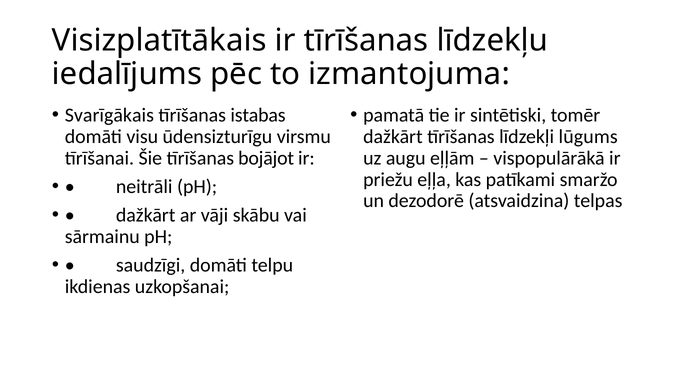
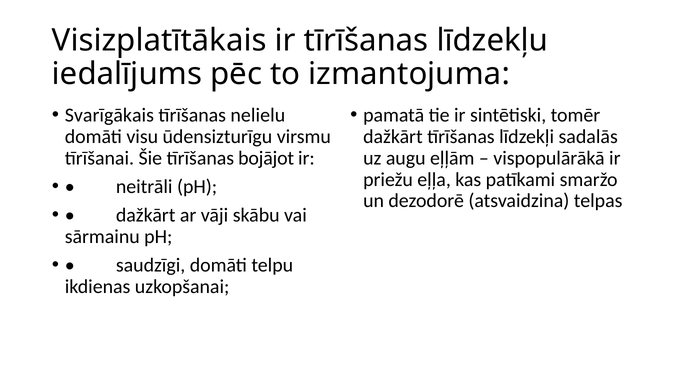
istabas: istabas -> nelielu (258, 115)
lūgums: lūgums -> sadalās (588, 137)
